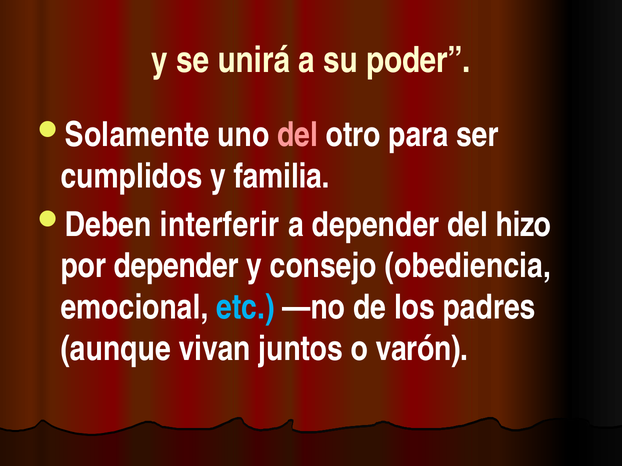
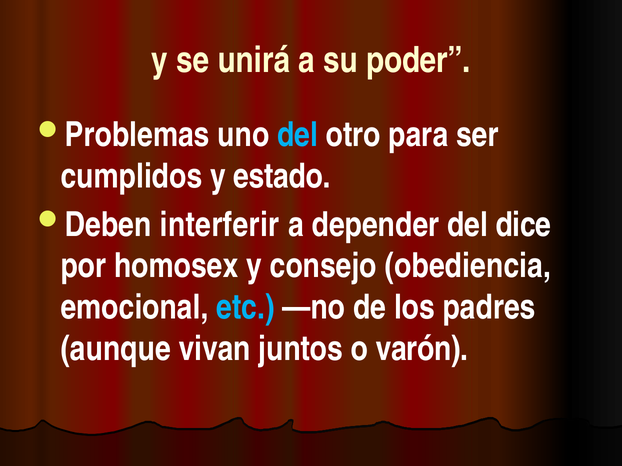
Solamente: Solamente -> Problemas (137, 135)
del colour: pink -> light blue (298, 135)
familia: familia -> estado (282, 177)
hizo: hizo -> dice (523, 225)
por depender: depender -> homosex (176, 266)
